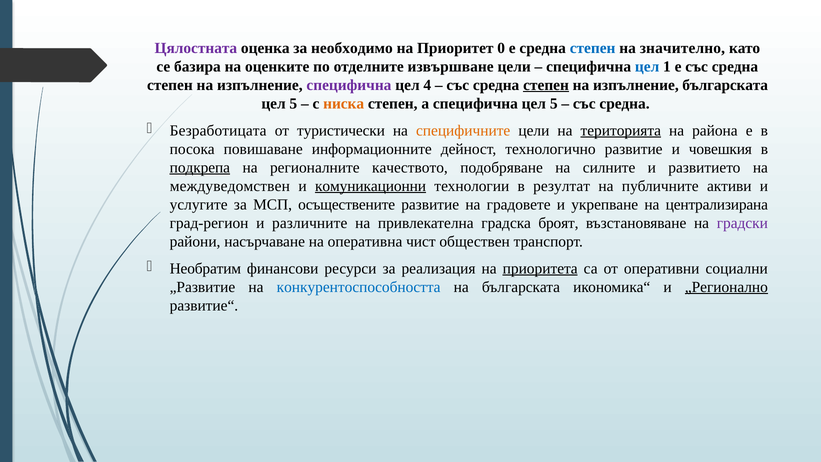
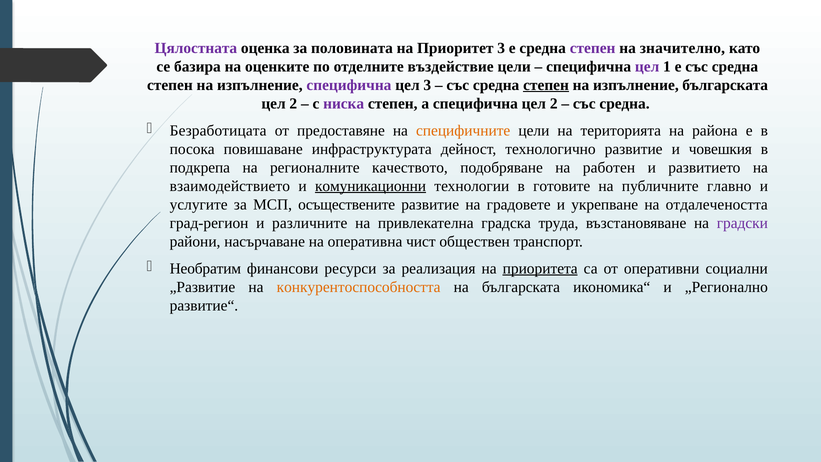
необходимо: необходимо -> половината (352, 48)
Приоритет 0: 0 -> 3 (501, 48)
степен colour: blue -> purple (593, 48)
извършване: извършване -> въздействие (451, 67)
цел colour: blue -> purple (647, 67)
цел 4: 4 -> 3 (427, 85)
5: 5 -> 2 (293, 103)
ниска colour: orange -> purple (344, 103)
специфична цел 5: 5 -> 2 (554, 103)
туристически: туристически -> предоставяне (341, 131)
територията underline: present -> none (621, 131)
информационните: информационните -> инфраструктурата (372, 149)
подкрепа underline: present -> none (200, 167)
силните: силните -> работен (609, 167)
междуведомствен: междуведомствен -> взаимодействието (230, 186)
резултат: резултат -> готовите (562, 186)
активи: активи -> главно (729, 186)
централизирана: централизирана -> отдалечеността (717, 204)
броят: броят -> труда (558, 223)
конкурентоспособността colour: blue -> orange (359, 287)
„Регионално underline: present -> none (726, 287)
